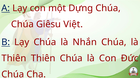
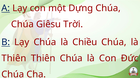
Việt: Việt -> Trời (73, 24)
Nhắn: Nhắn -> Chiều (85, 43)
